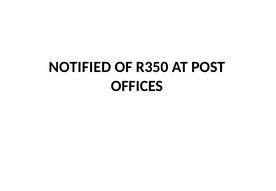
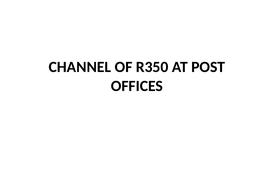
NOTIFIED: NOTIFIED -> CHANNEL (80, 67)
